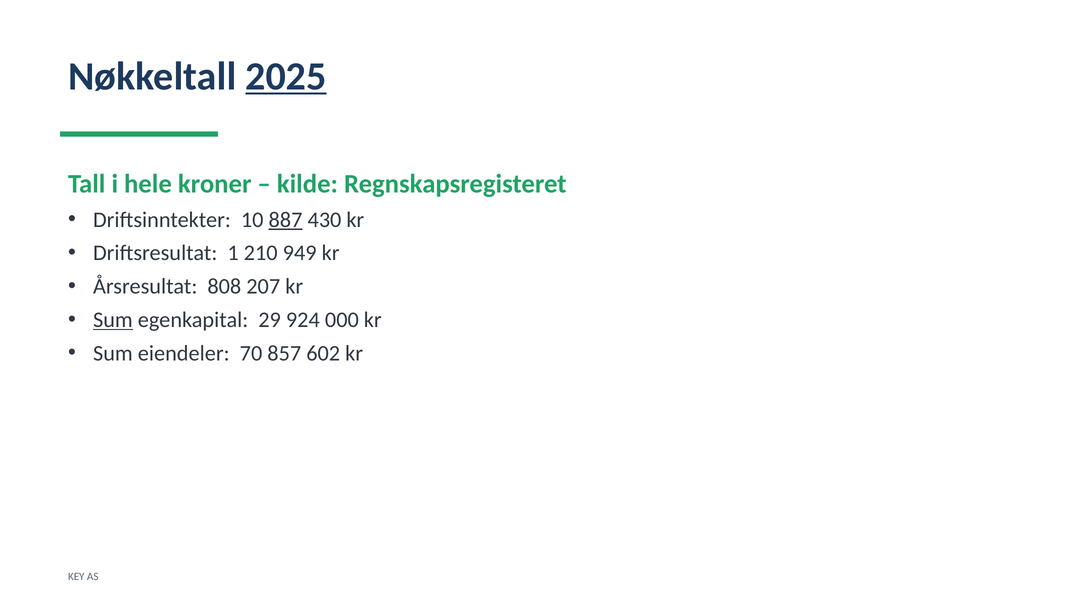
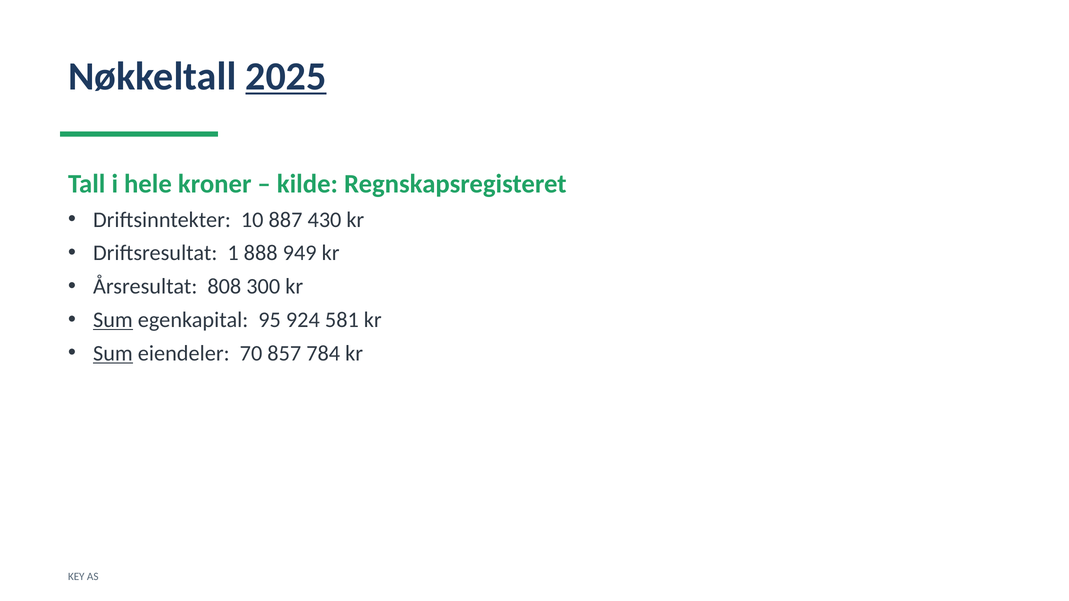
887 underline: present -> none (286, 220)
210: 210 -> 888 (261, 253)
207: 207 -> 300 (263, 287)
29: 29 -> 95 (270, 320)
000: 000 -> 581 (342, 320)
Sum underline: none -> present (113, 354)
602: 602 -> 784 (323, 354)
